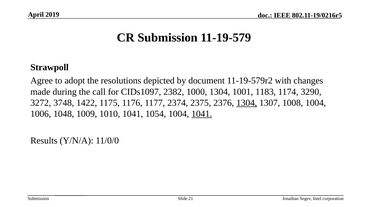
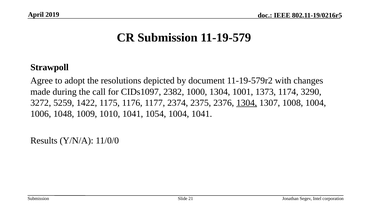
1183: 1183 -> 1373 (266, 92)
3748: 3748 -> 5259 (64, 103)
1041 underline: present -> none (202, 114)
